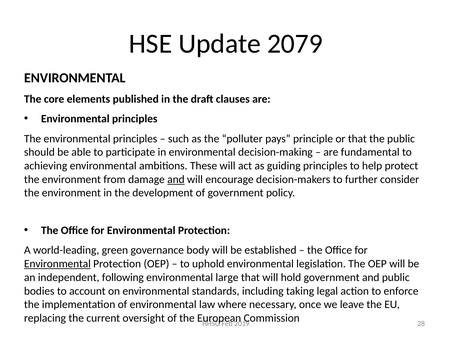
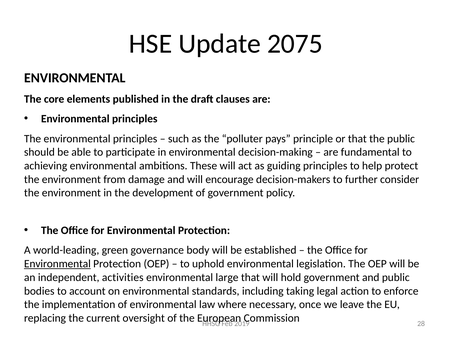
2079: 2079 -> 2075 (295, 44)
and underline: present -> none (176, 179)
following: following -> activities (123, 277)
